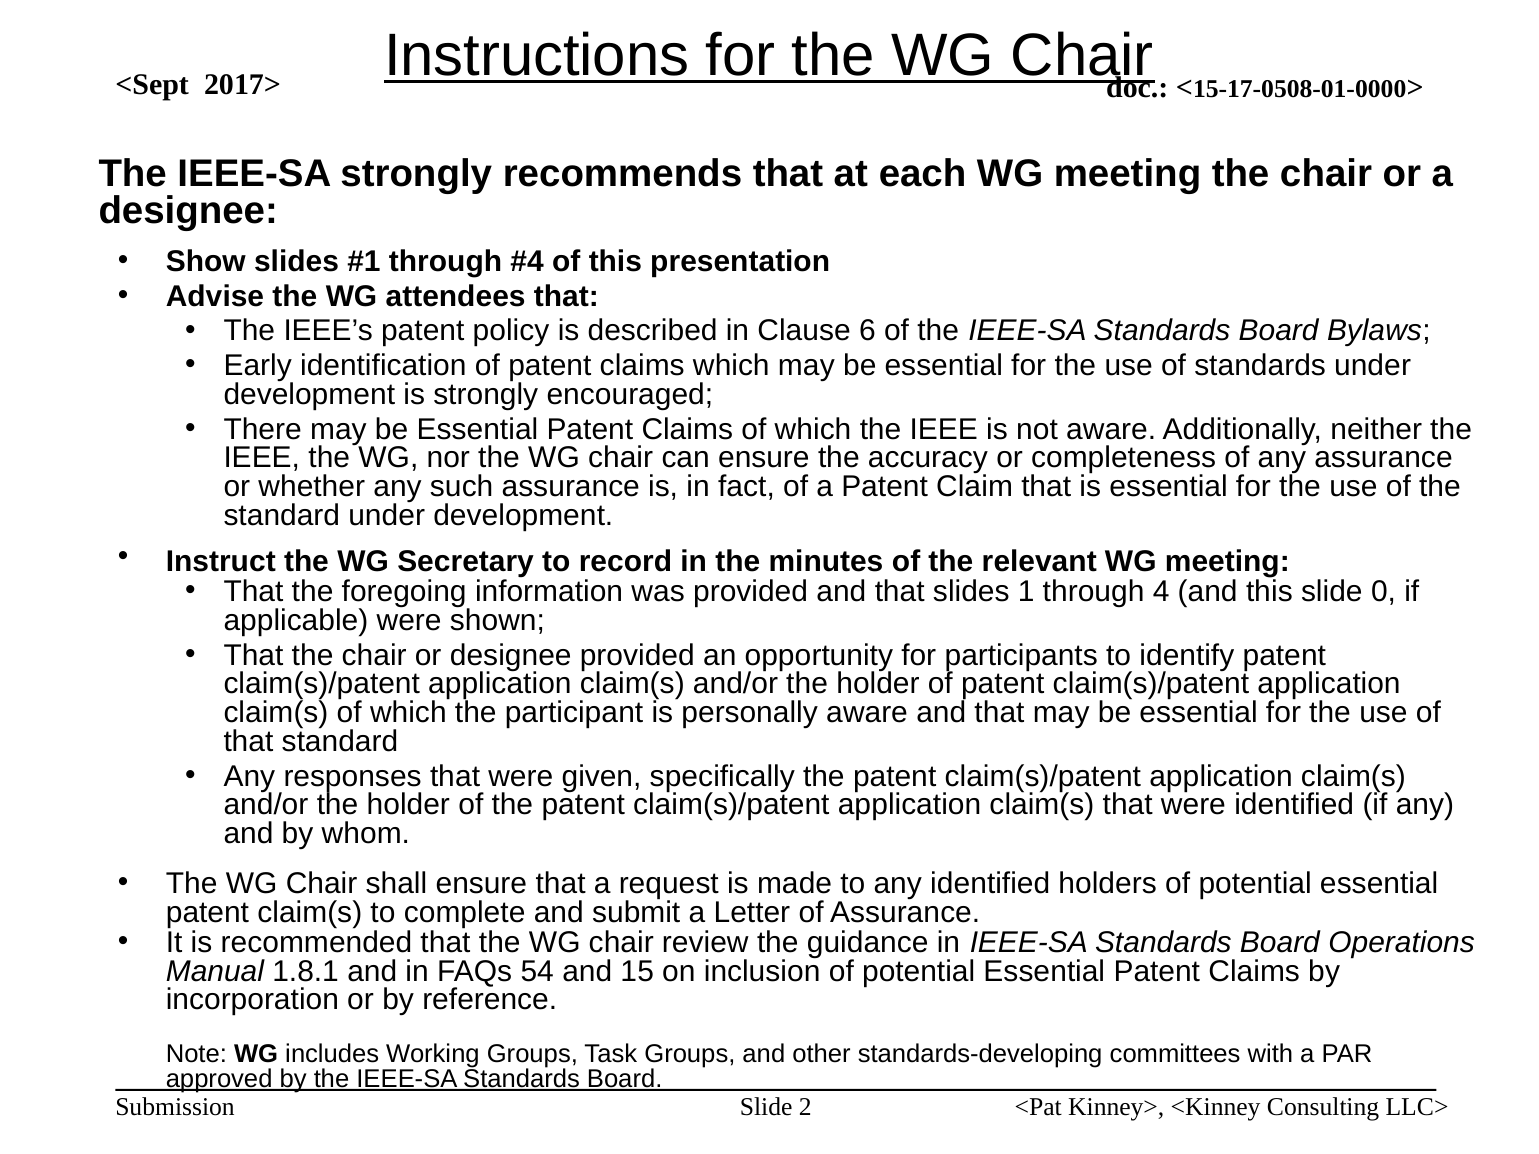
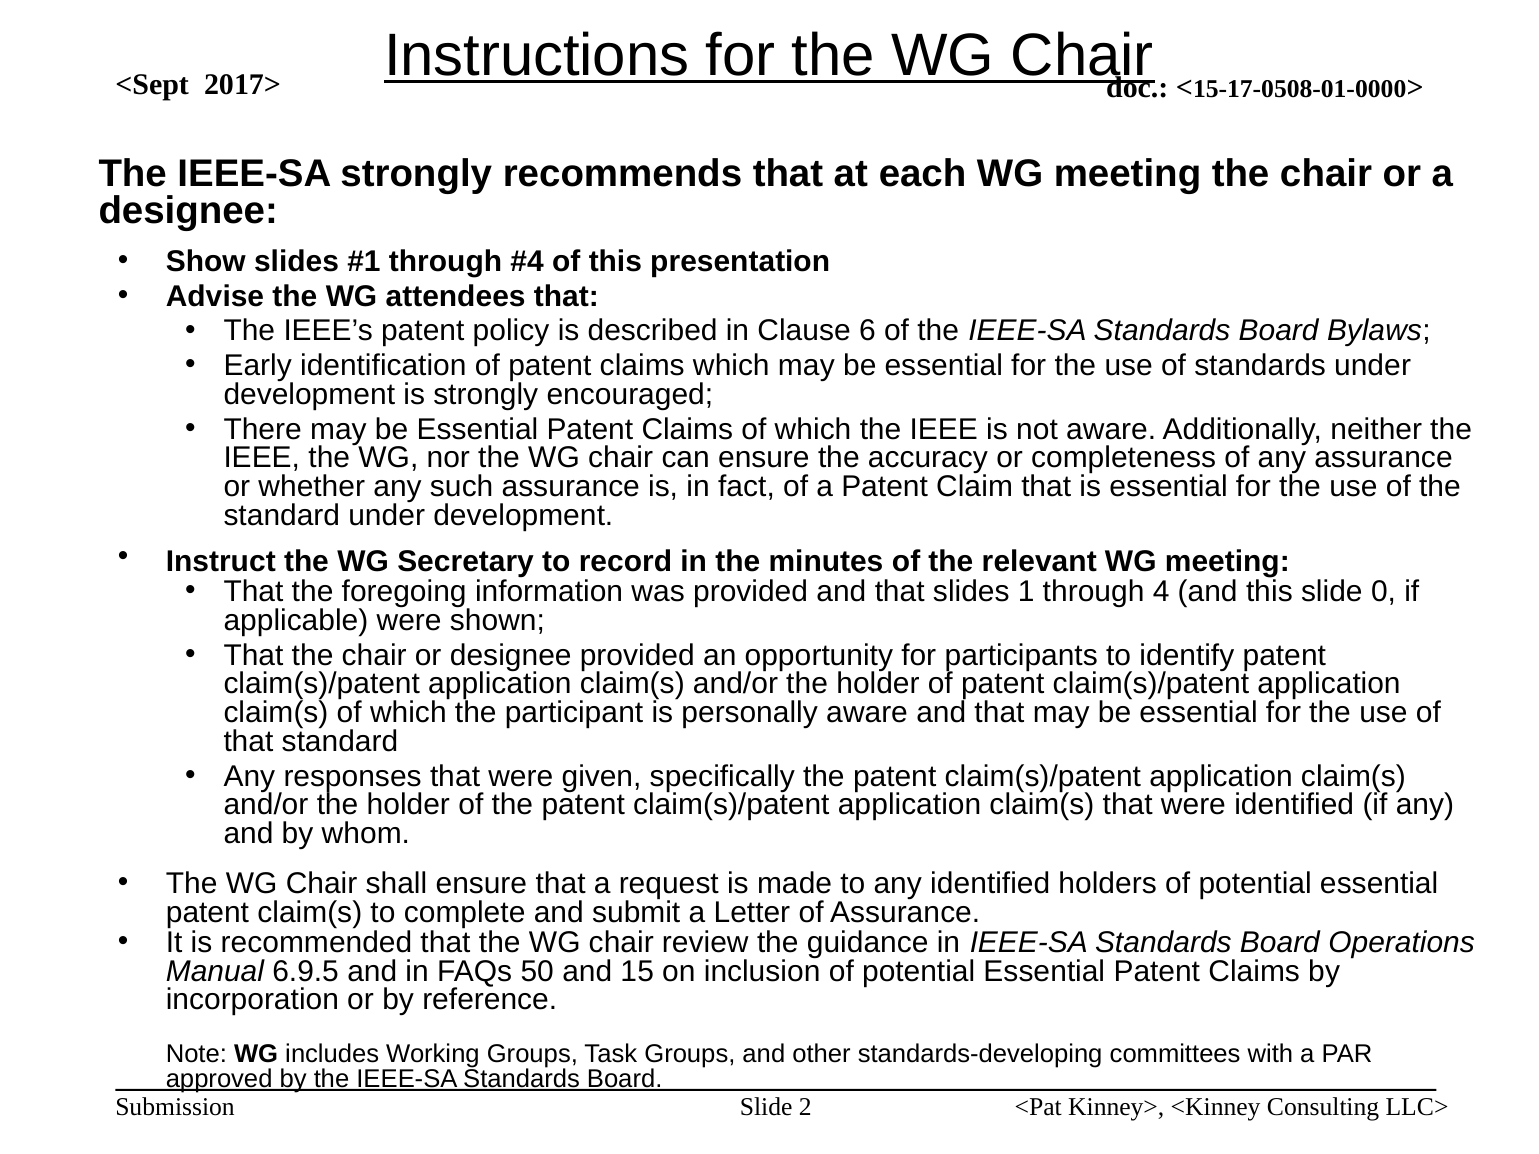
1.8.1: 1.8.1 -> 6.9.5 (306, 972)
54: 54 -> 50 (537, 972)
